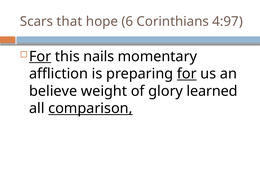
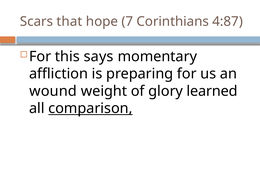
6: 6 -> 7 (127, 22)
4:97: 4:97 -> 4:87 (228, 22)
For underline: present -> none (40, 56)
nails: nails -> says (99, 56)
for underline: present -> none (187, 74)
believe: believe -> wound (53, 91)
